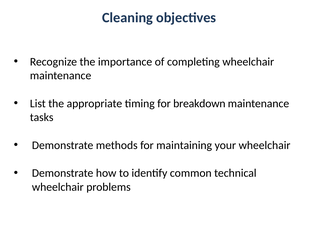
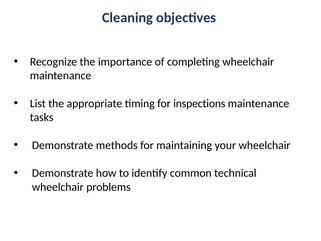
breakdown: breakdown -> inspections (199, 103)
